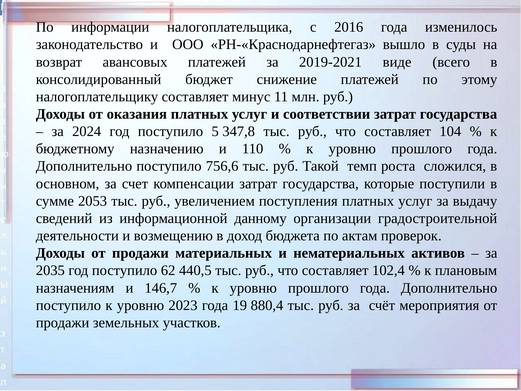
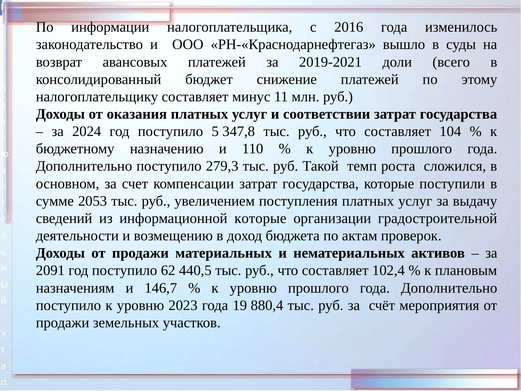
виде: виде -> доли (397, 62)
756,6: 756,6 -> 279,3 (222, 166)
информационной данному: данному -> которые (260, 218)
2035: 2035 -> 2091 (50, 270)
